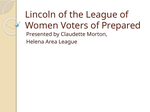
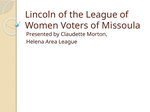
Prepared: Prepared -> Missoula (121, 26)
